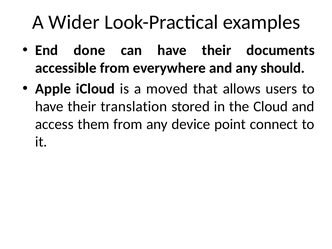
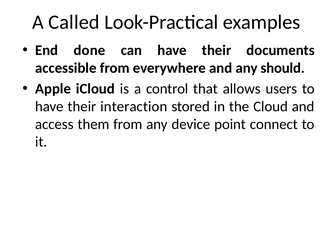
Wider: Wider -> Called (74, 22)
moved: moved -> control (167, 89)
translation: translation -> interaction (134, 106)
